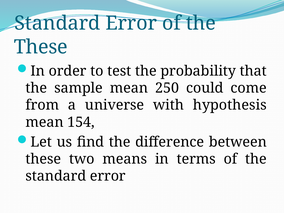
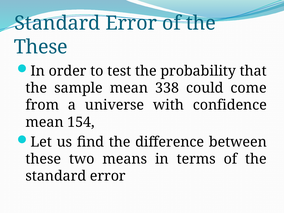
250: 250 -> 338 (167, 88)
hypothesis: hypothesis -> confidence (230, 105)
